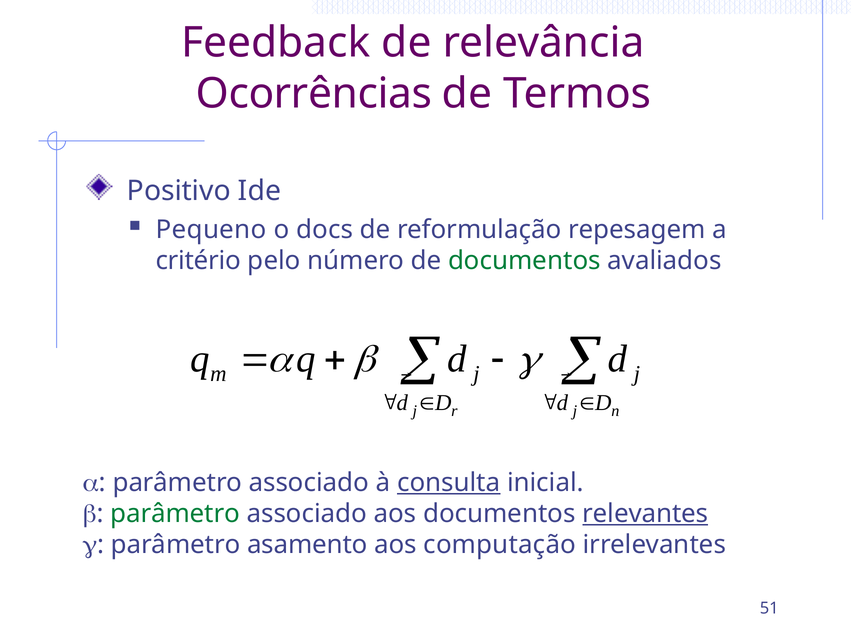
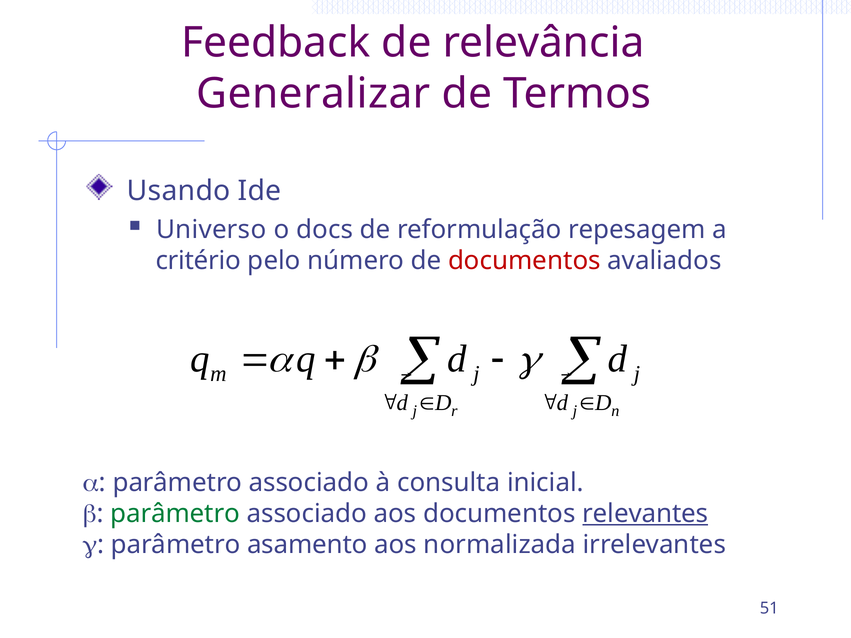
Ocorrências: Ocorrências -> Generalizar (313, 94)
Positivo: Positivo -> Usando (179, 191)
Pequeno: Pequeno -> Universo (211, 230)
documentos colour: green -> red (524, 261)
consulta underline: present -> none (449, 483)
computação: computação -> normalizada (500, 545)
